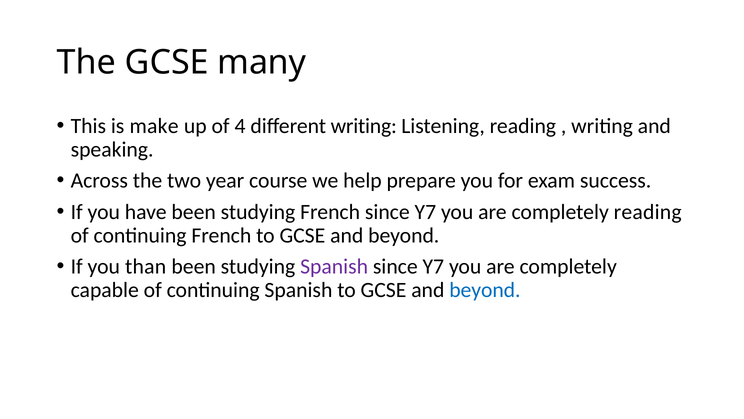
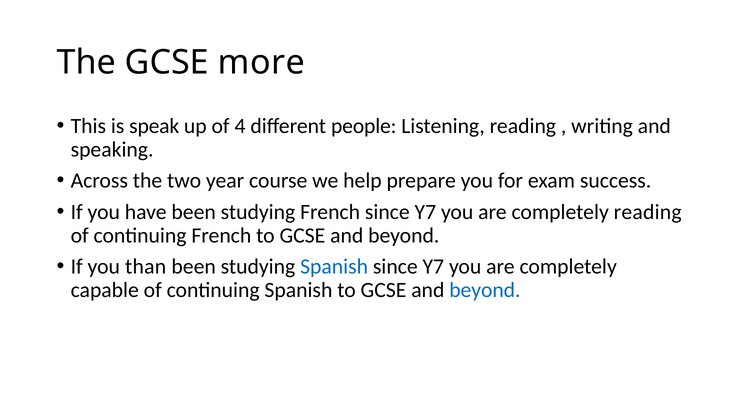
many: many -> more (261, 62)
make: make -> speak (154, 126)
different writing: writing -> people (364, 126)
Spanish colour: purple -> blue (334, 266)
